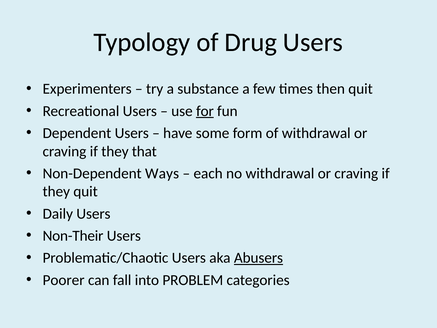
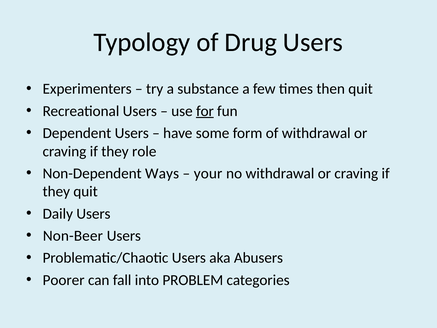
that: that -> role (144, 151)
each: each -> your (208, 173)
Non-Their: Non-Their -> Non-Beer (73, 236)
Abusers underline: present -> none (258, 258)
